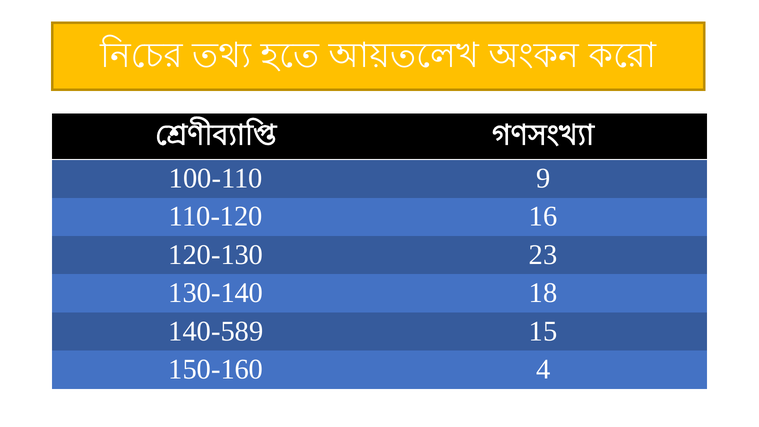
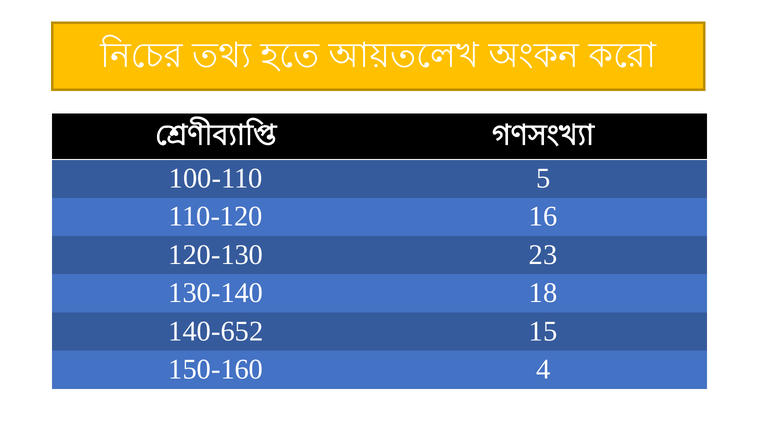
9: 9 -> 5 (543, 178)
140-589: 140-589 -> 140-652 (216, 331)
